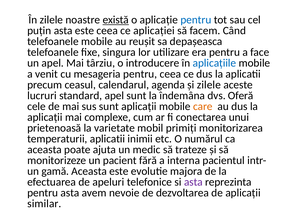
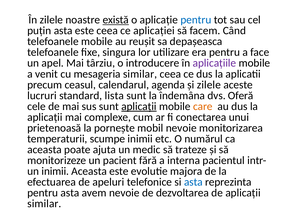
aplicațiile colour: blue -> purple (214, 63)
mesageria pentru: pentru -> similar (140, 74)
standard apel: apel -> lista (114, 95)
aplicații underline: none -> present (139, 106)
varietate: varietate -> pornește (114, 128)
mobil primiți: primiți -> nevoie (181, 128)
temperaturii aplicatii: aplicatii -> scumpe (108, 139)
un gamă: gamă -> inimii (55, 171)
asta colour: purple -> blue (193, 182)
